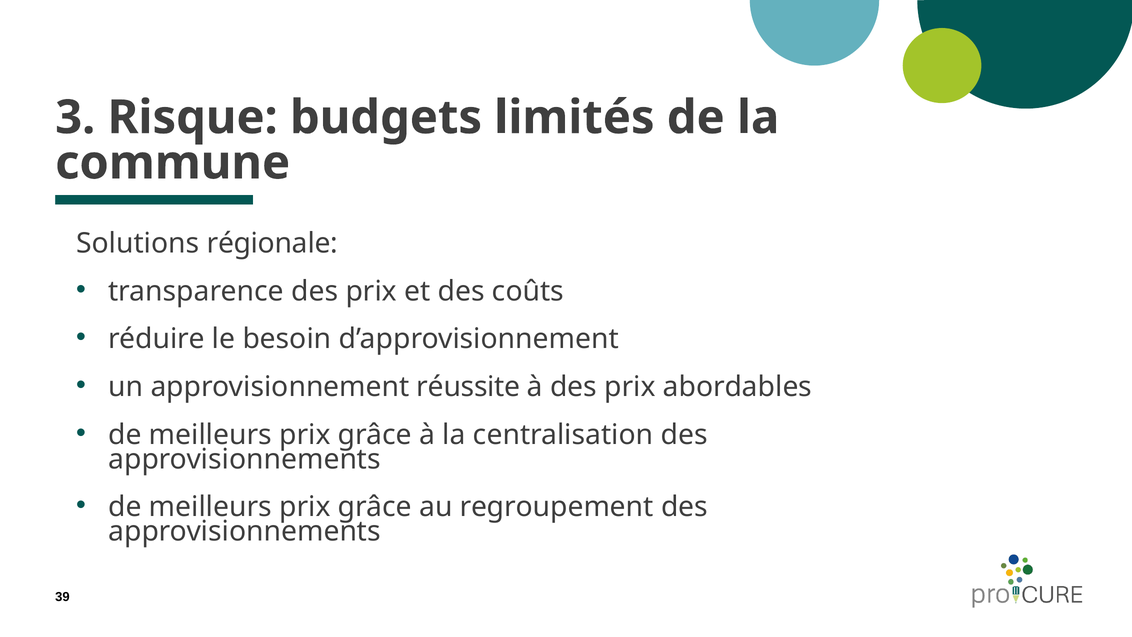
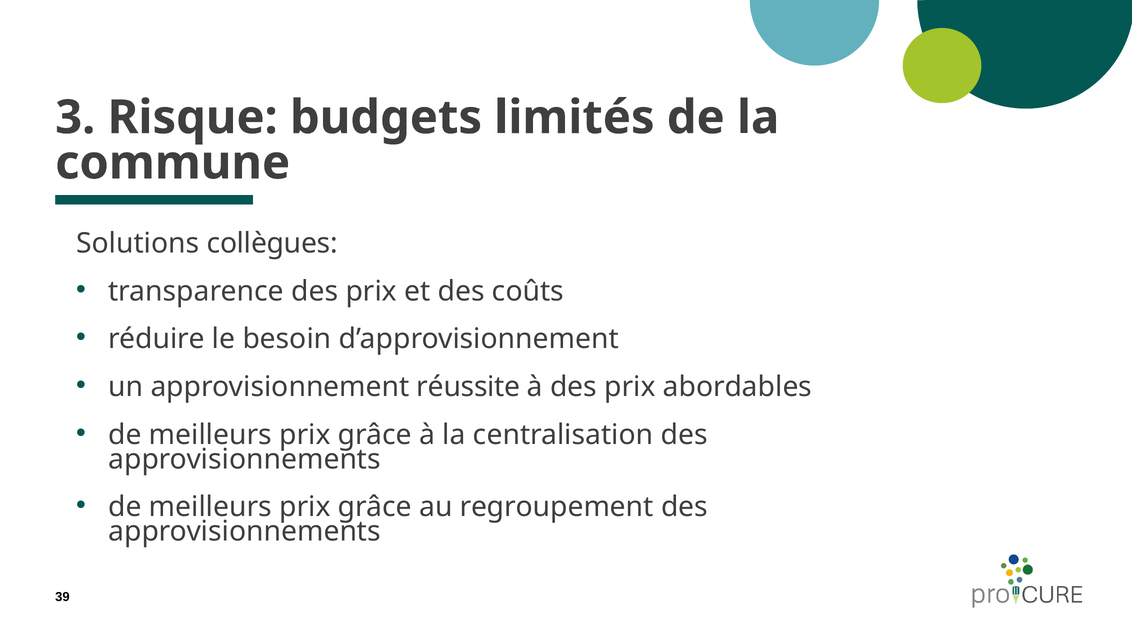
régionale: régionale -> collègues (272, 243)
